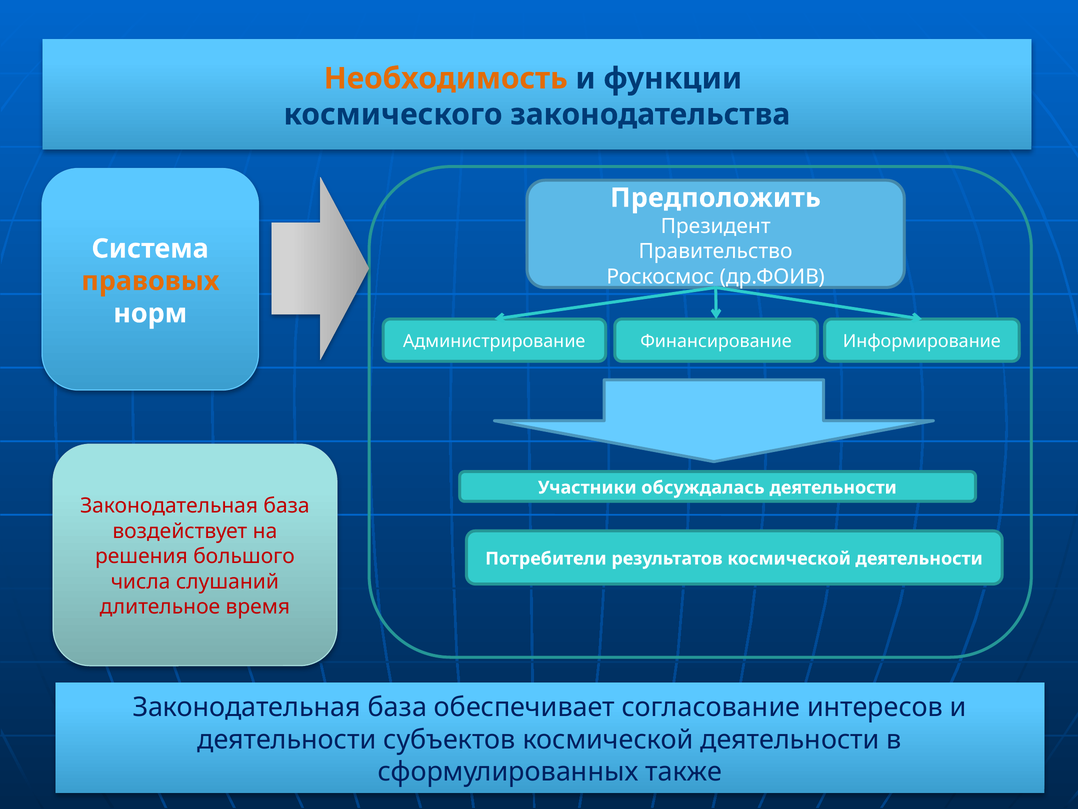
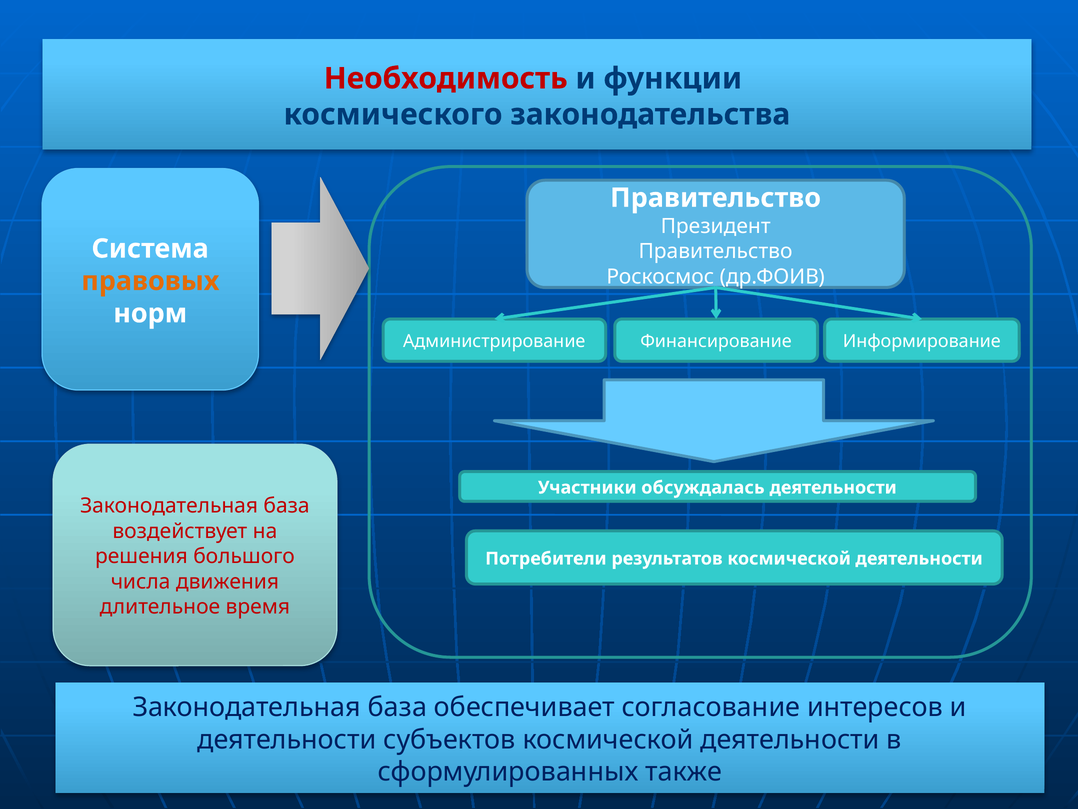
Необходимость colour: orange -> red (446, 78)
Предположить: Предположить -> Правительство (716, 198)
слушаний: слушаний -> движения (227, 581)
